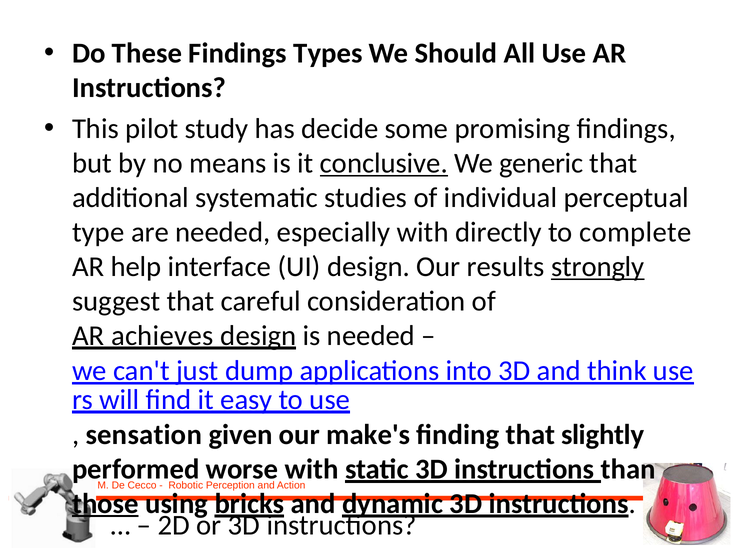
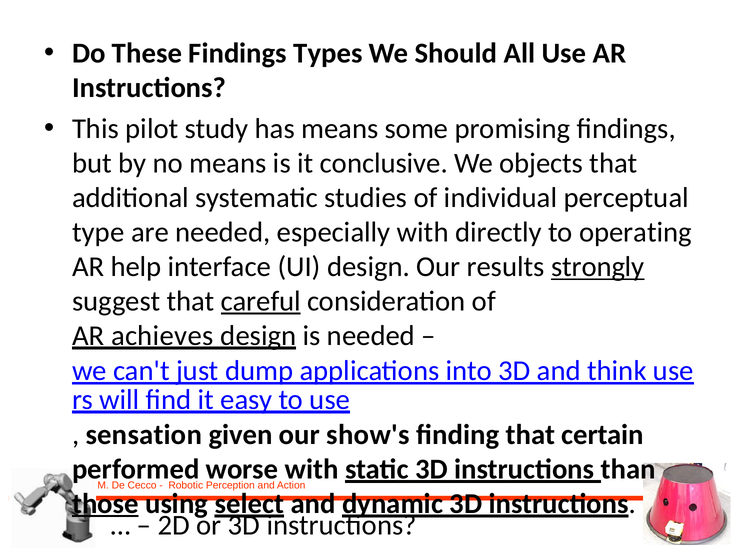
has decide: decide -> means (340, 129)
conclusive underline: present -> none (384, 163)
generic: generic -> objects (541, 163)
complete: complete -> operating (635, 232)
careful underline: none -> present (261, 301)
make's: make's -> show's (368, 435)
slightly: slightly -> certain (603, 435)
bricks: bricks -> select (249, 504)
